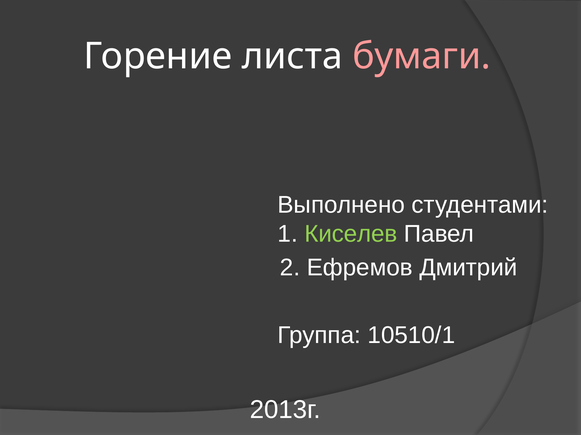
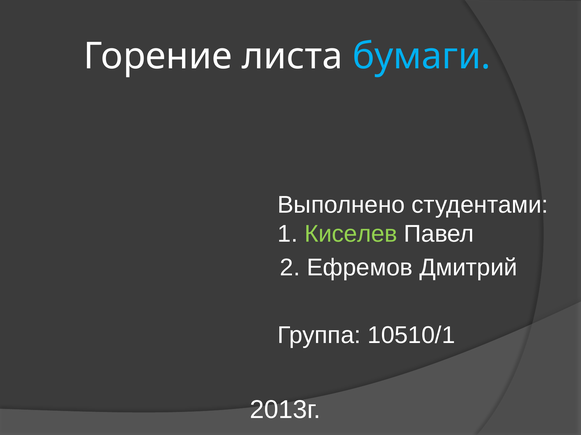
бумаги colour: pink -> light blue (422, 56)
